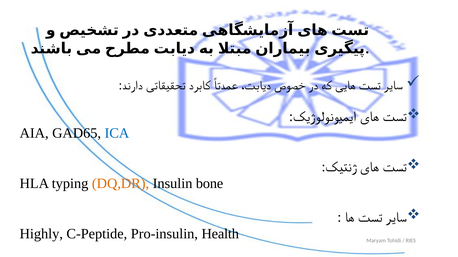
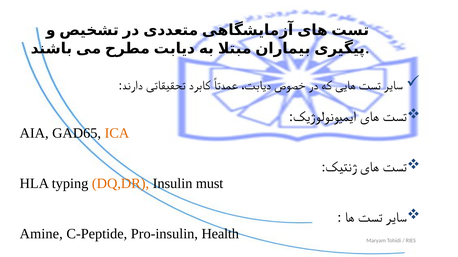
ICA colour: blue -> orange (117, 134)
bone: bone -> must (210, 184)
Highly: Highly -> Amine (41, 234)
